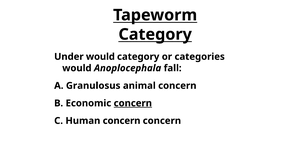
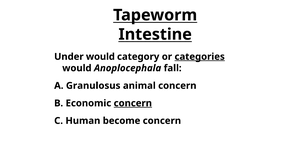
Category: Category -> Intestine (155, 34)
categories underline: none -> present (200, 57)
Human concern: concern -> become (122, 121)
